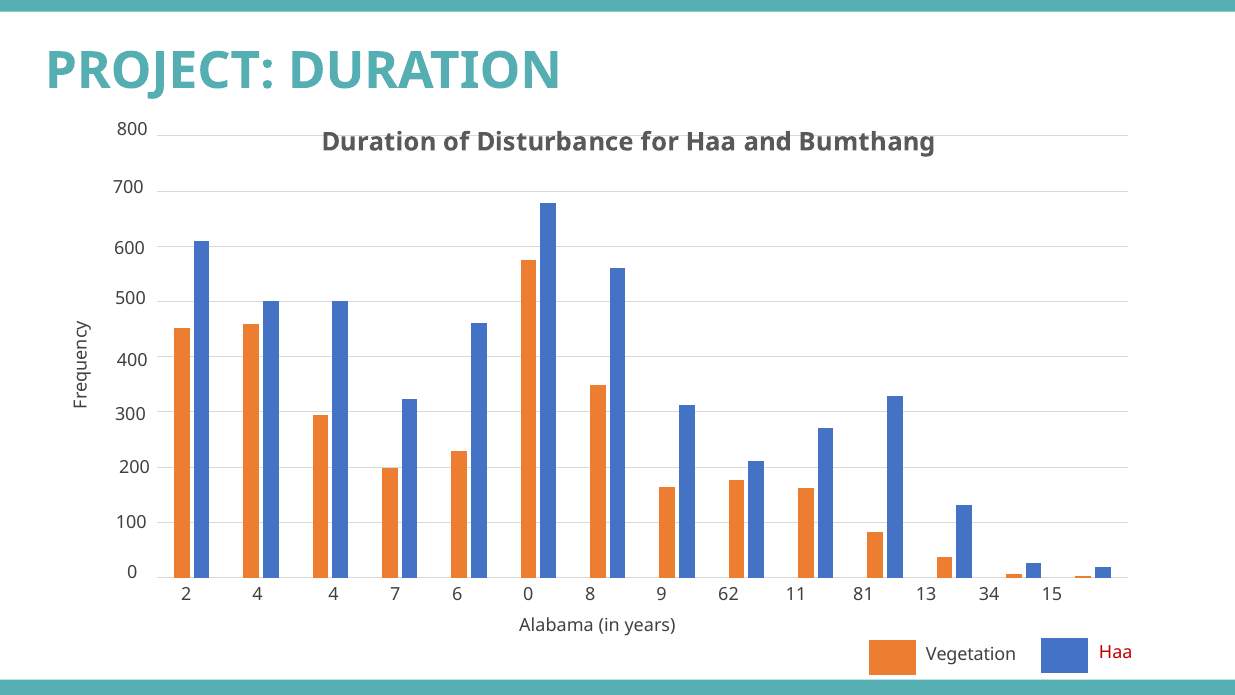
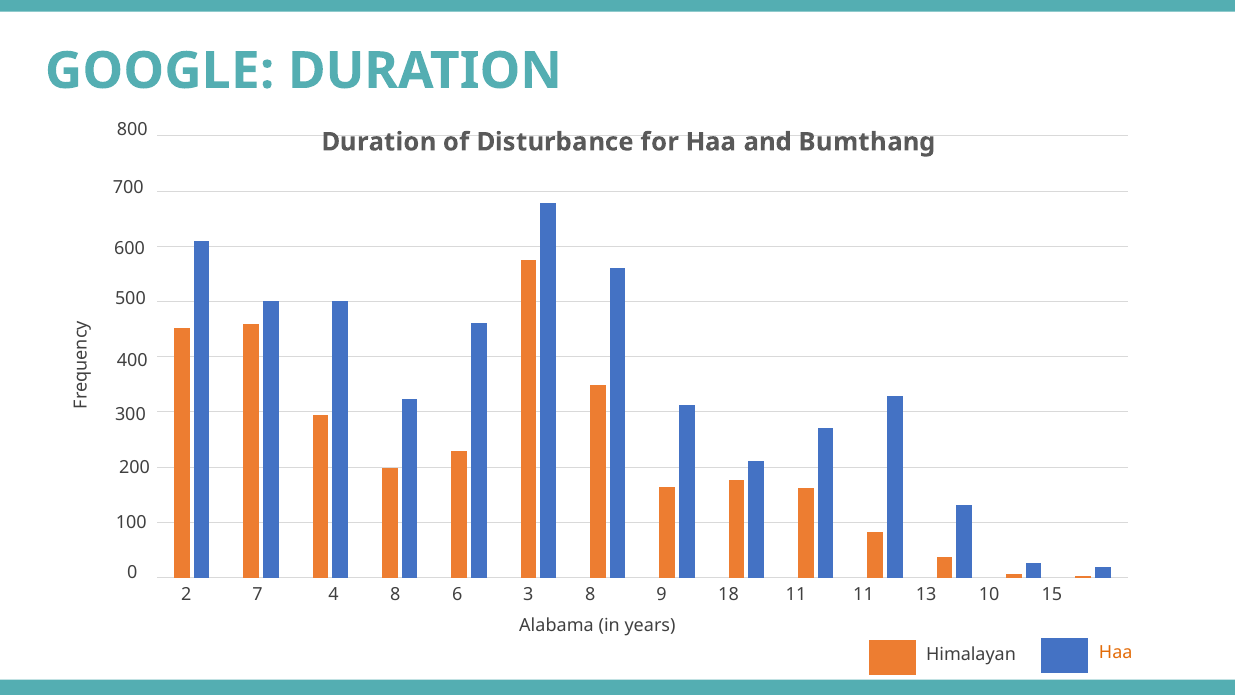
PROJECT: PROJECT -> GOOGLE (160, 71)
2 4: 4 -> 7 (258, 594)
4 7: 7 -> 8 (395, 594)
6 0: 0 -> 3 (528, 594)
62: 62 -> 18 (729, 594)
11 81: 81 -> 11 (864, 594)
34: 34 -> 10 (989, 594)
Haa colour: red -> orange (1116, 653)
Vegetation: Vegetation -> Himalayan (971, 654)
